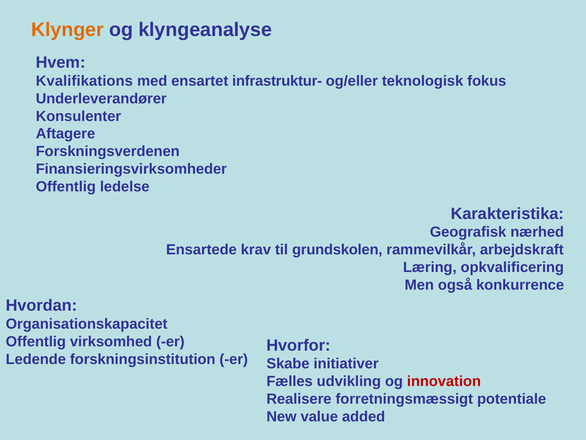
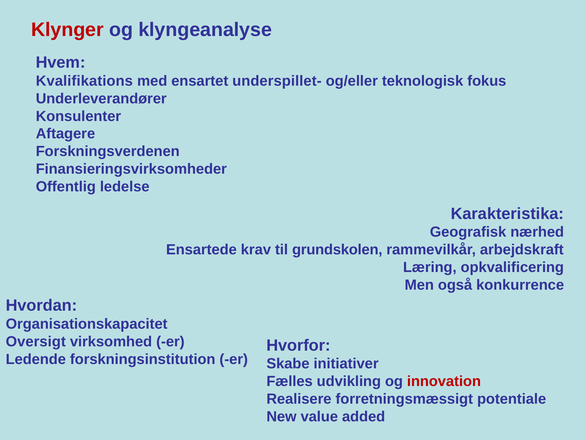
Klynger colour: orange -> red (67, 30)
infrastruktur-: infrastruktur- -> underspillet- (277, 81)
Offentlig: Offentlig -> Oversigt (36, 341)
